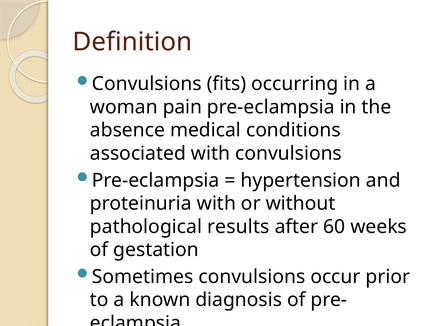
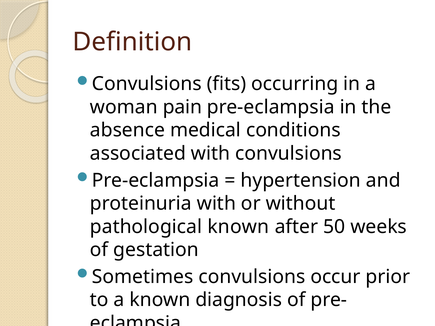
pathological results: results -> known (238, 227)
60: 60 -> 50 (334, 227)
